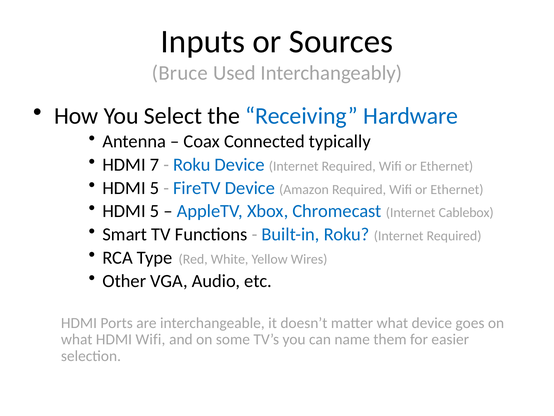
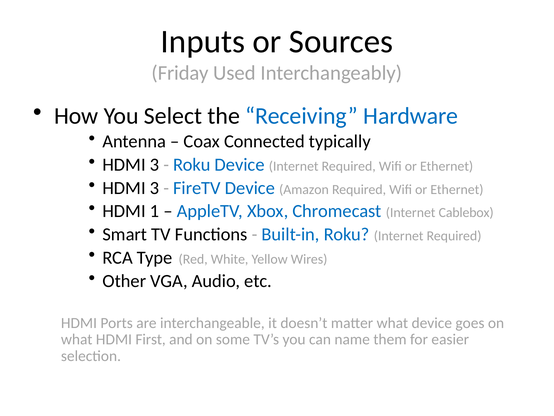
Bruce: Bruce -> Friday (180, 73)
7: 7 -> 3 (155, 164)
5: 5 -> 3 (155, 188)
5: 5 -> 1 (155, 211)
HDMI Wifi: Wifi -> First (151, 339)
